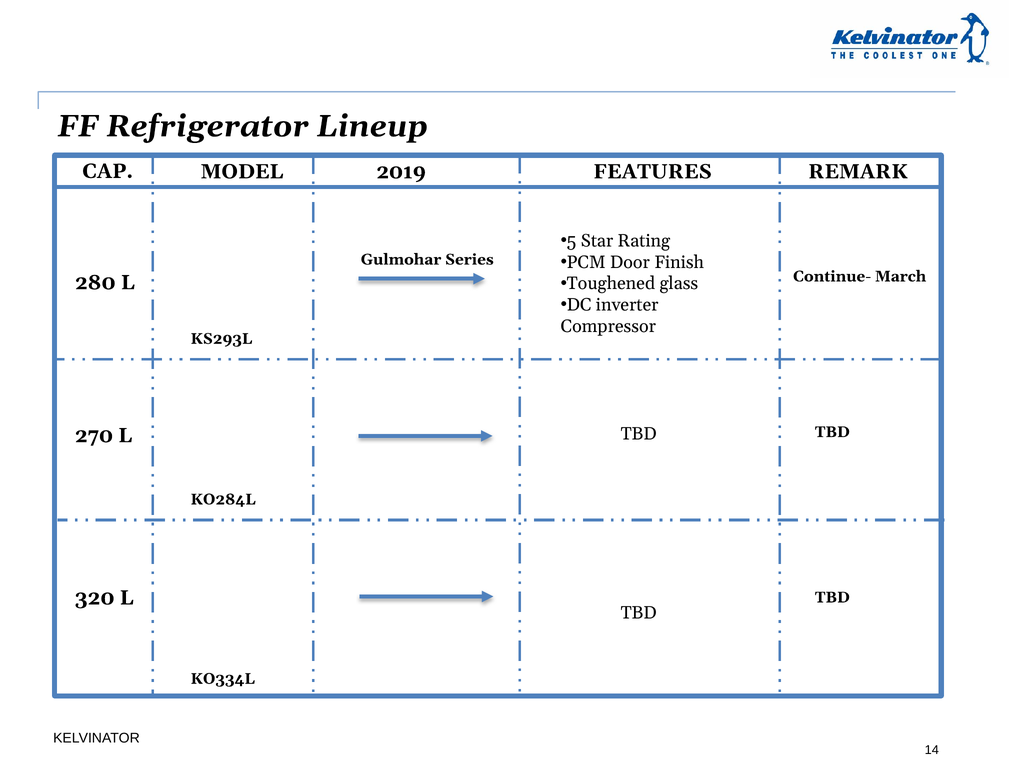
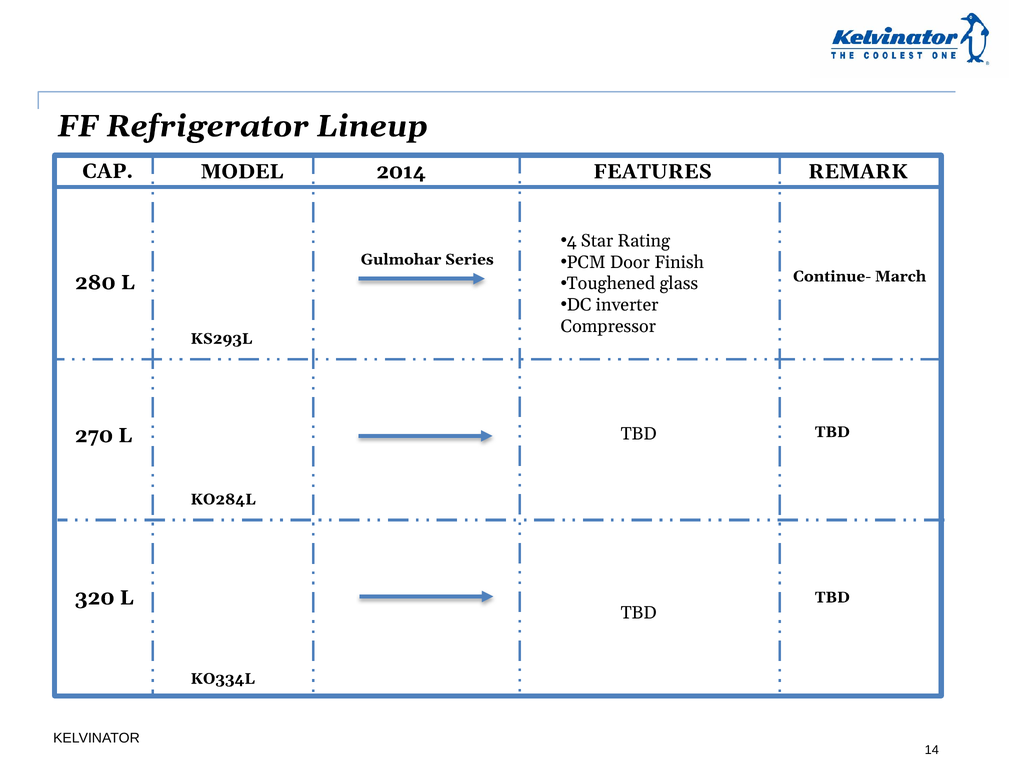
2019: 2019 -> 2014 (401, 172)
5: 5 -> 4 (572, 241)
